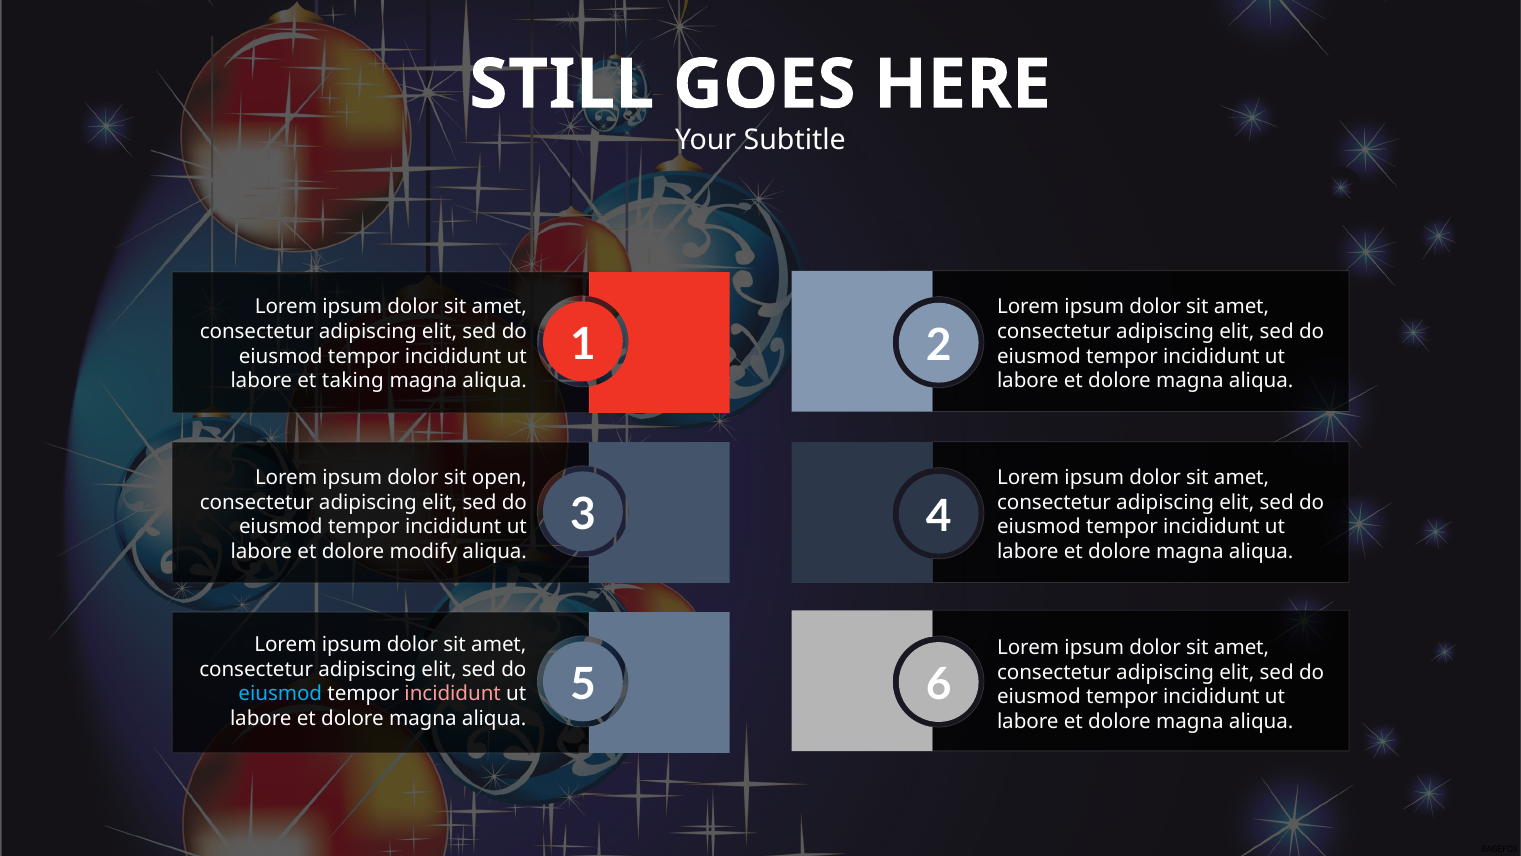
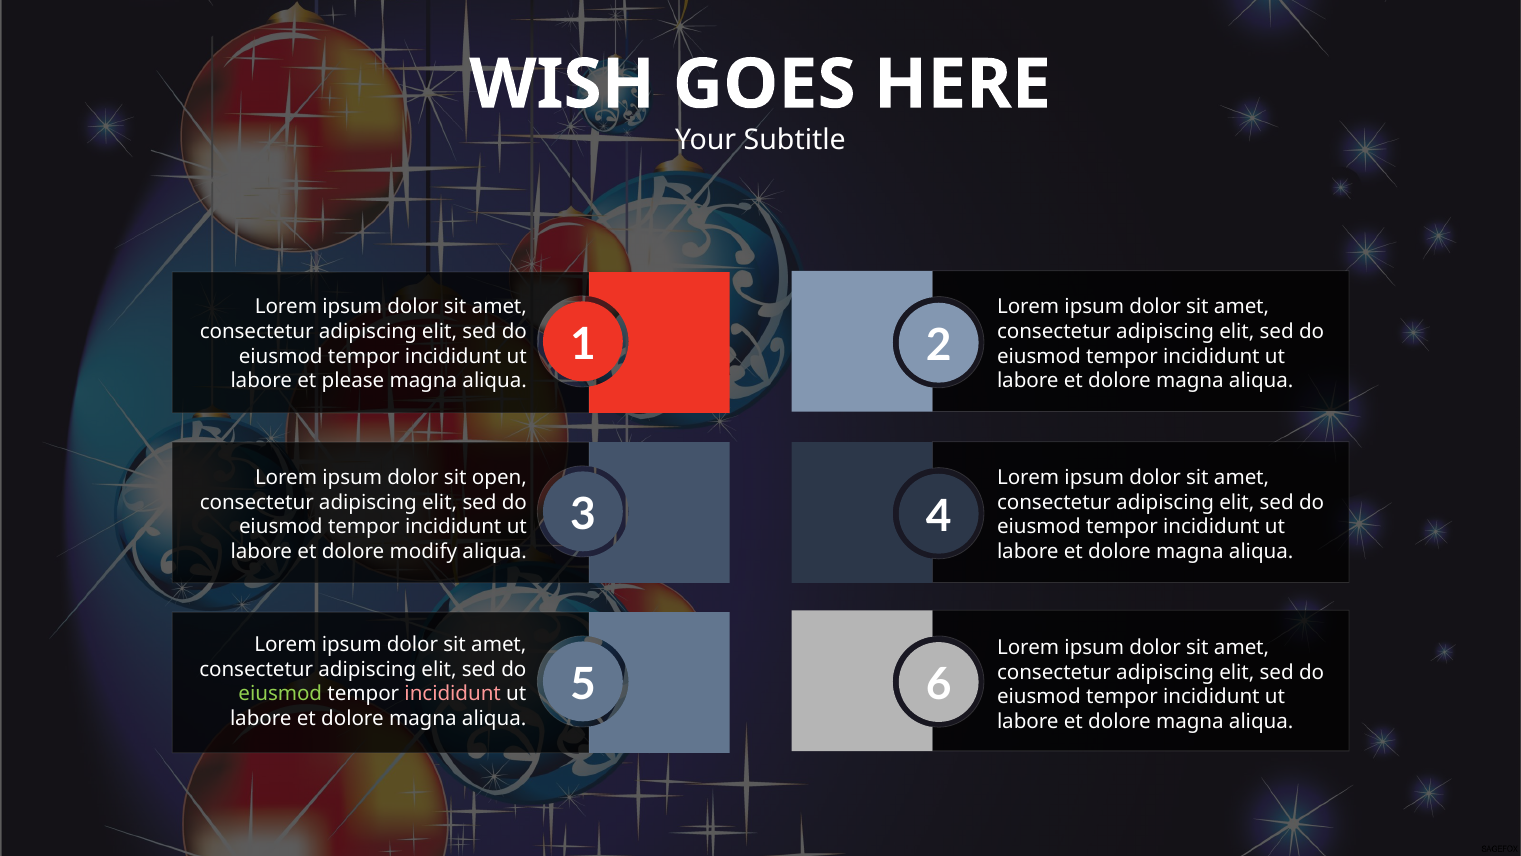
STILL: STILL -> WISH (562, 84)
taking: taking -> please (353, 381)
eiusmod colour: light blue -> light green (280, 694)
